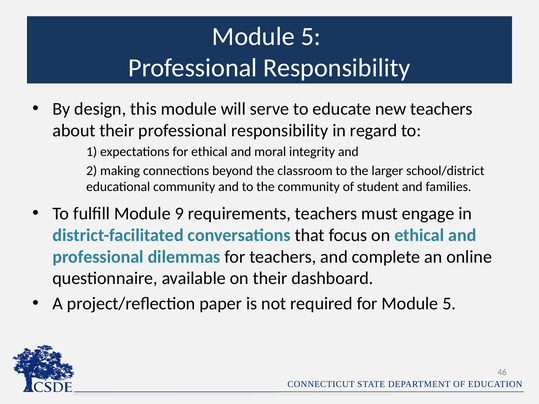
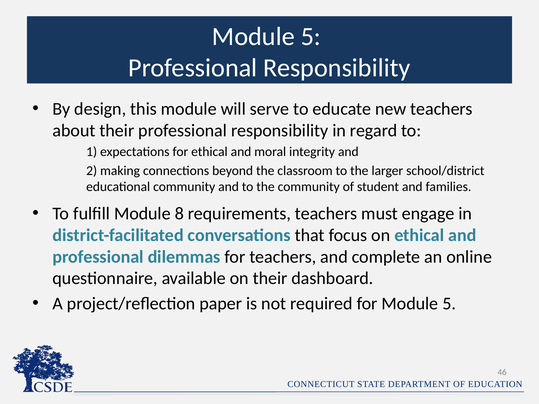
9: 9 -> 8 (179, 214)
